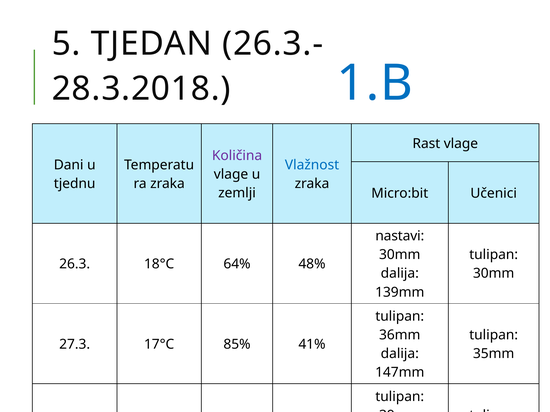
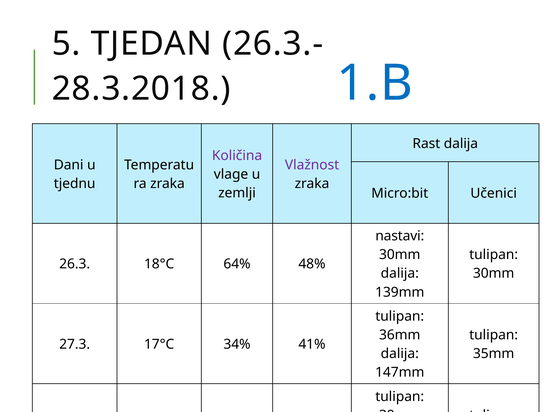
Rast vlage: vlage -> dalija (461, 144)
Vlažnost colour: blue -> purple (312, 165)
85%: 85% -> 34% (237, 345)
